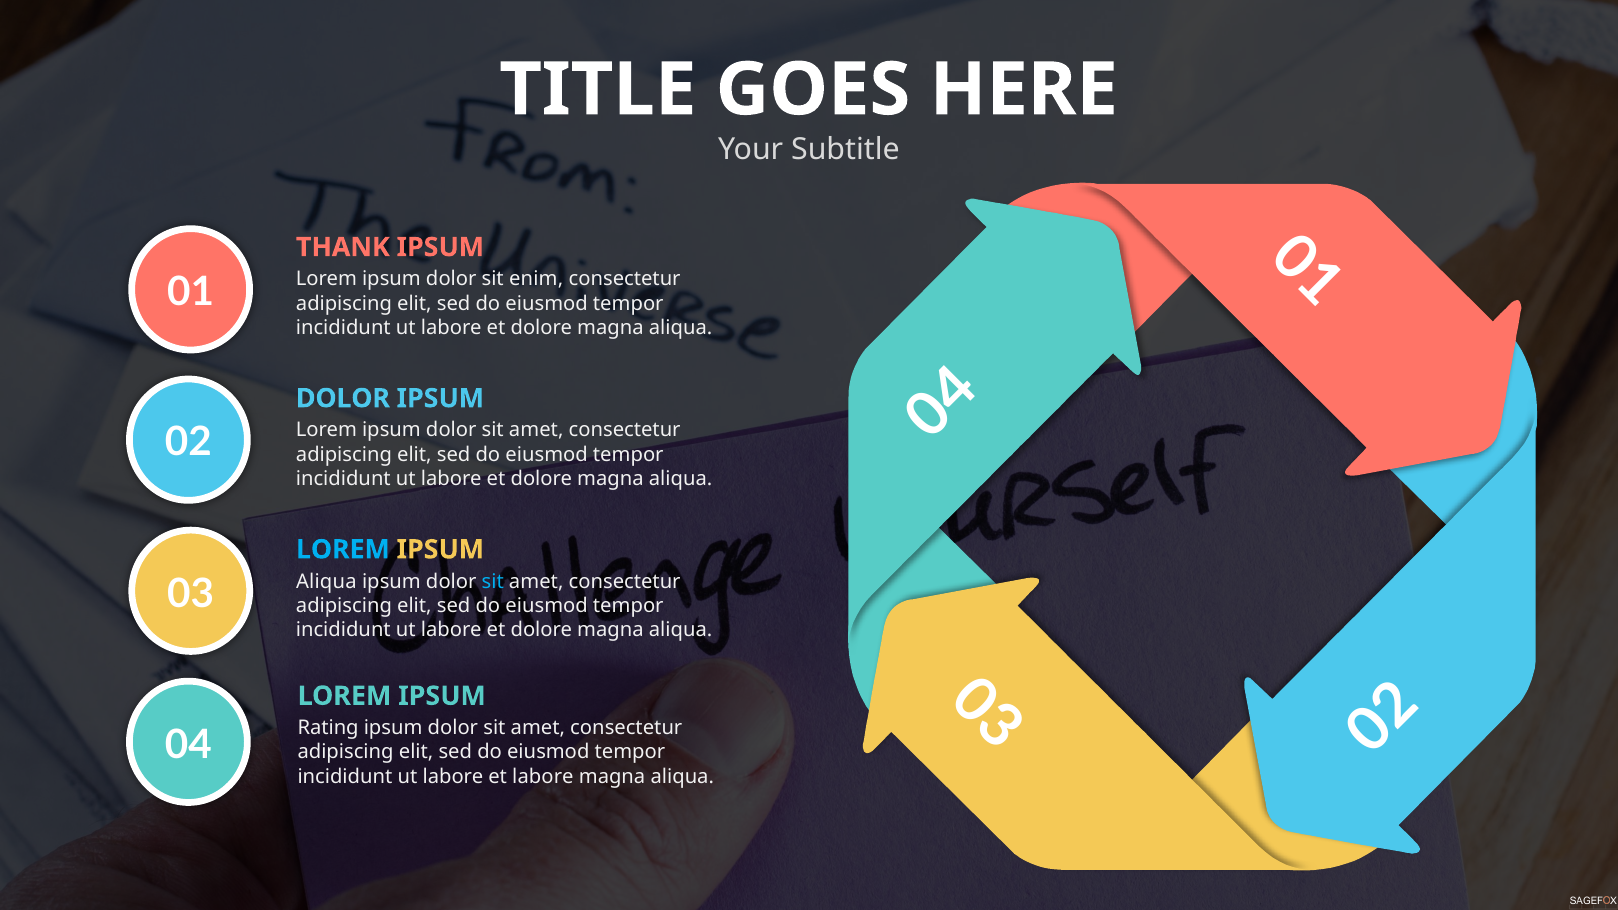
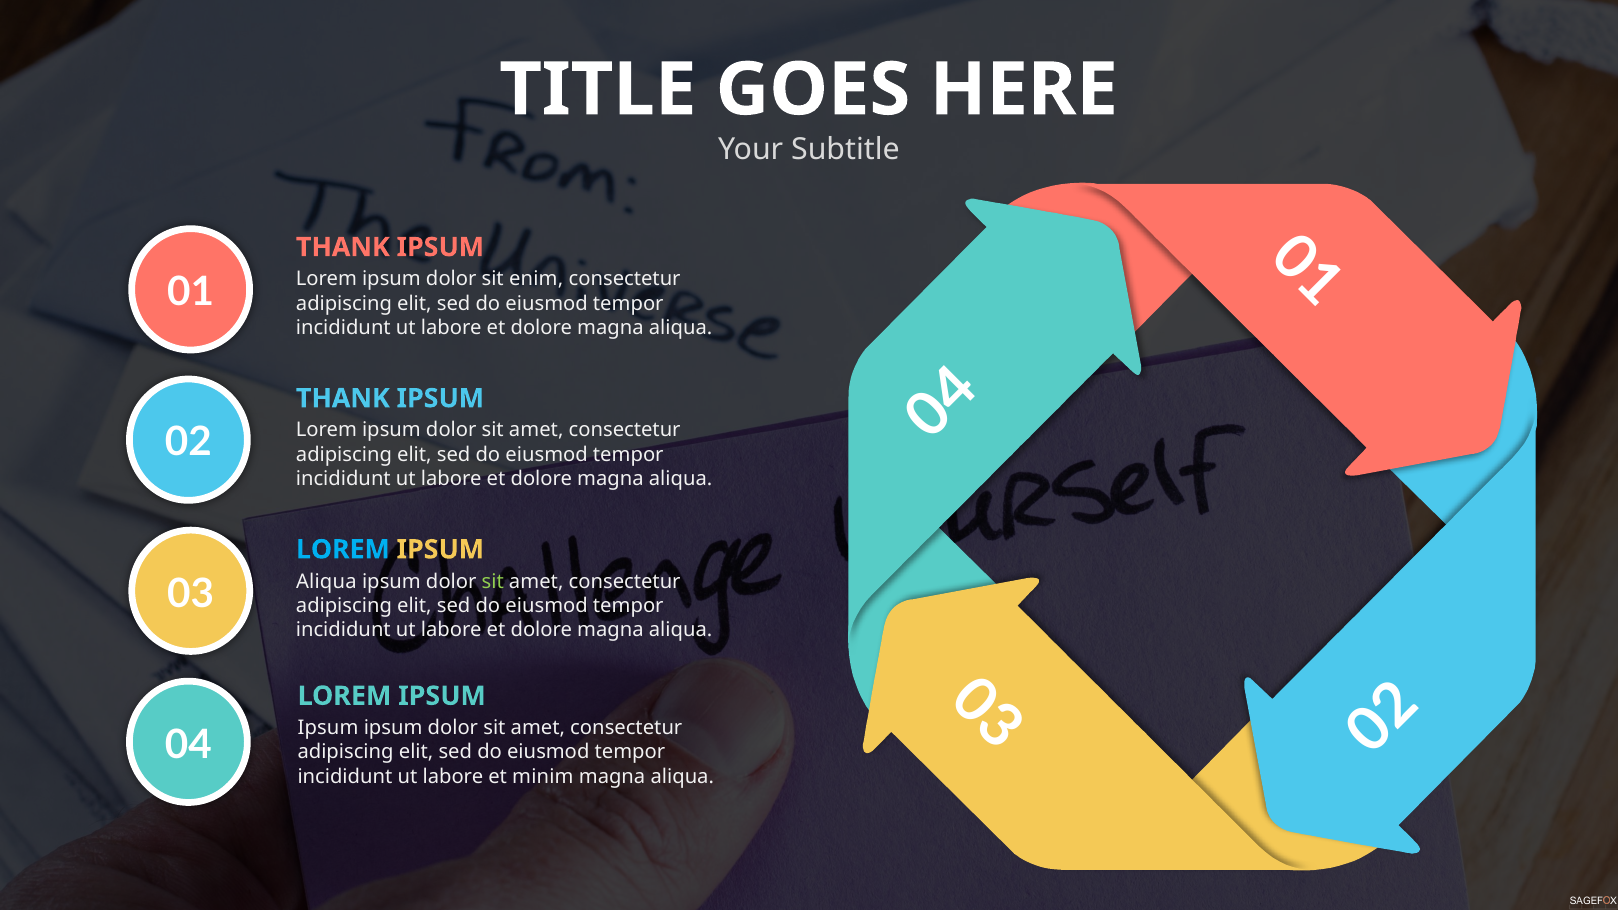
DOLOR: DOLOR -> THANK (343, 398)
sit colour: light blue -> light green (493, 582)
Rating: Rating -> Ipsum (328, 728)
et labore: labore -> minim (543, 776)
